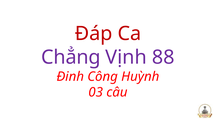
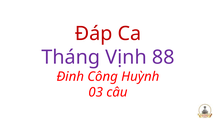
Chẳng: Chẳng -> Tháng (71, 58)
